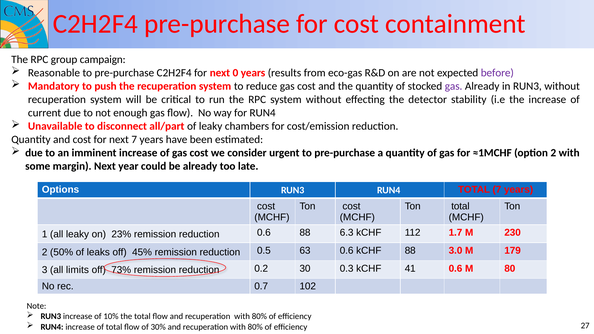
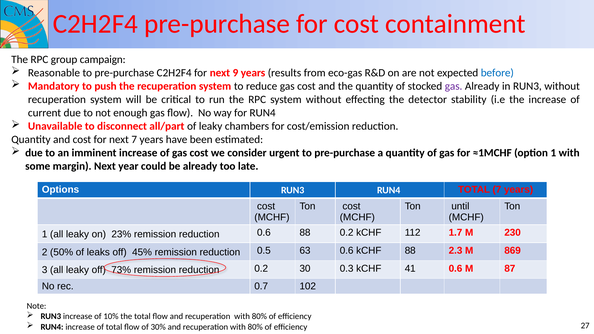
0: 0 -> 9 (235, 73)
before colour: purple -> blue (497, 73)
option 2: 2 -> 1 (553, 153)
Ton total: total -> until (460, 206)
88 6.3: 6.3 -> 0.2 (347, 233)
3.0: 3.0 -> 2.3 (456, 251)
179: 179 -> 869 (513, 251)
3 all limits: limits -> leaky (77, 270)
80: 80 -> 87 (510, 269)
